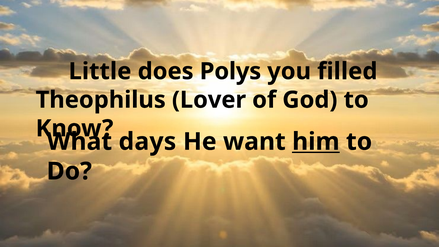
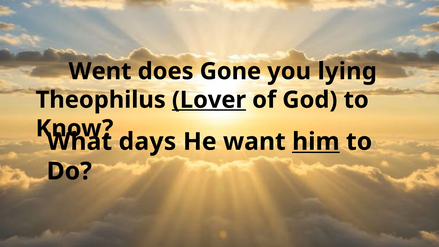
Little: Little -> Went (100, 71)
Polys: Polys -> Gone (230, 71)
filled: filled -> lying (347, 71)
Lover underline: none -> present (209, 100)
